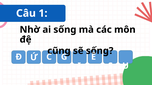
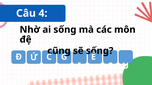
1: 1 -> 4 (43, 13)
